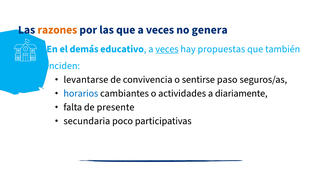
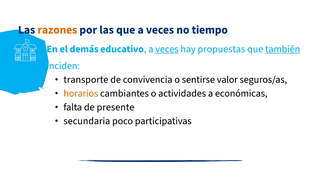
genera: genera -> tiempo (210, 30)
también underline: none -> present (283, 49)
levantarse: levantarse -> transporte (86, 79)
paso: paso -> valor (227, 79)
horarios colour: blue -> orange (81, 93)
diariamente: diariamente -> económicas (241, 93)
